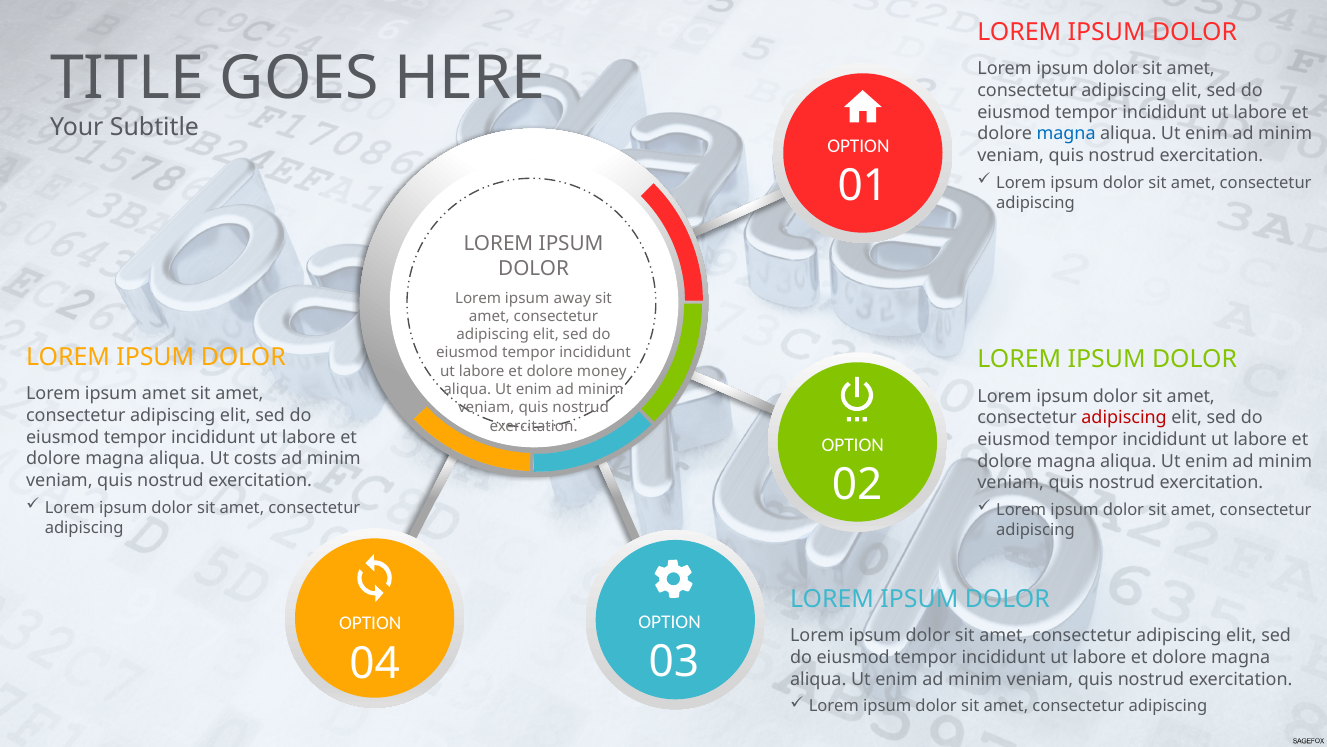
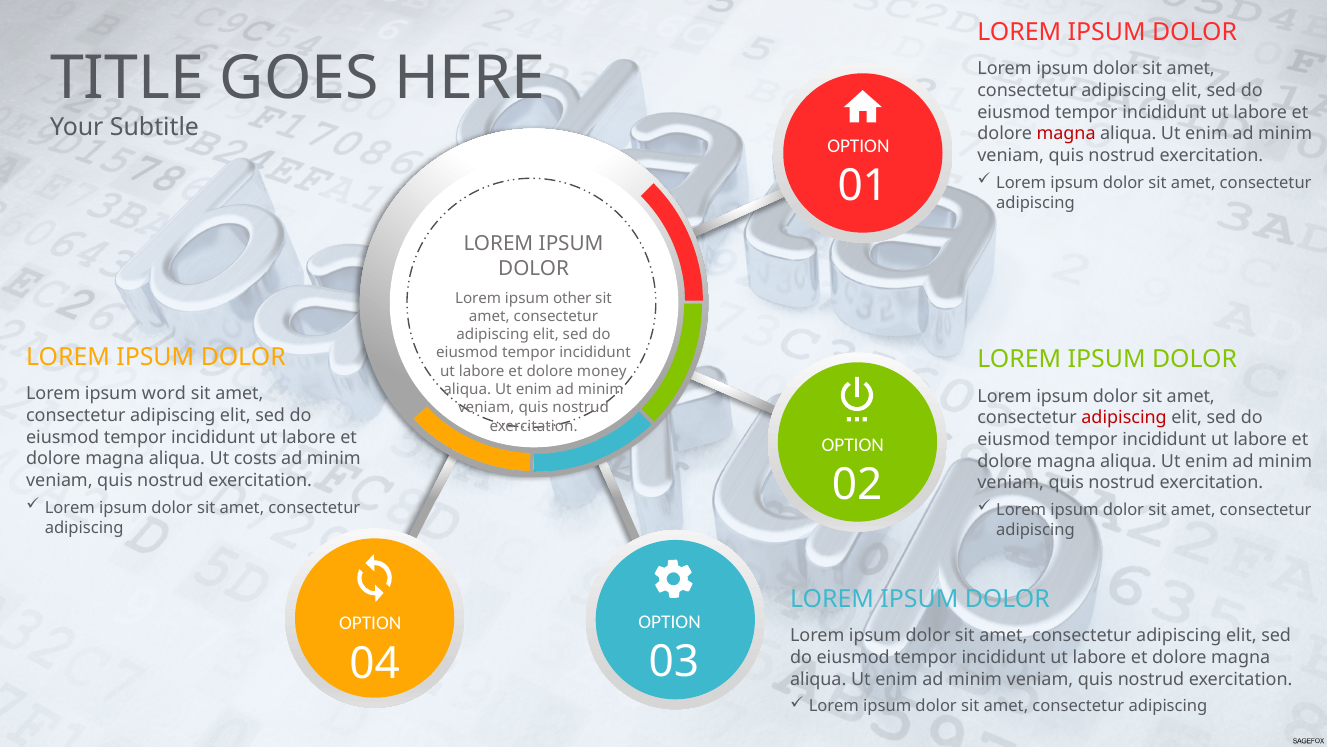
magna colour: blue -> red (1066, 134)
away: away -> other (572, 298)
ipsum amet: amet -> word (164, 394)
